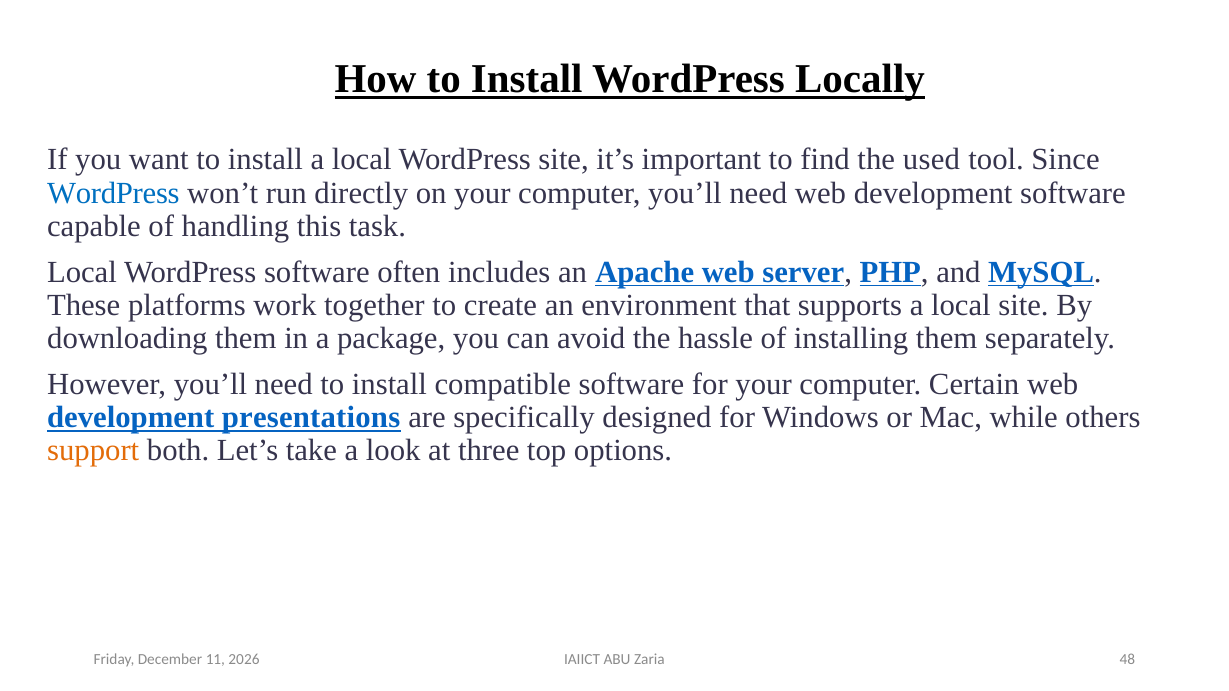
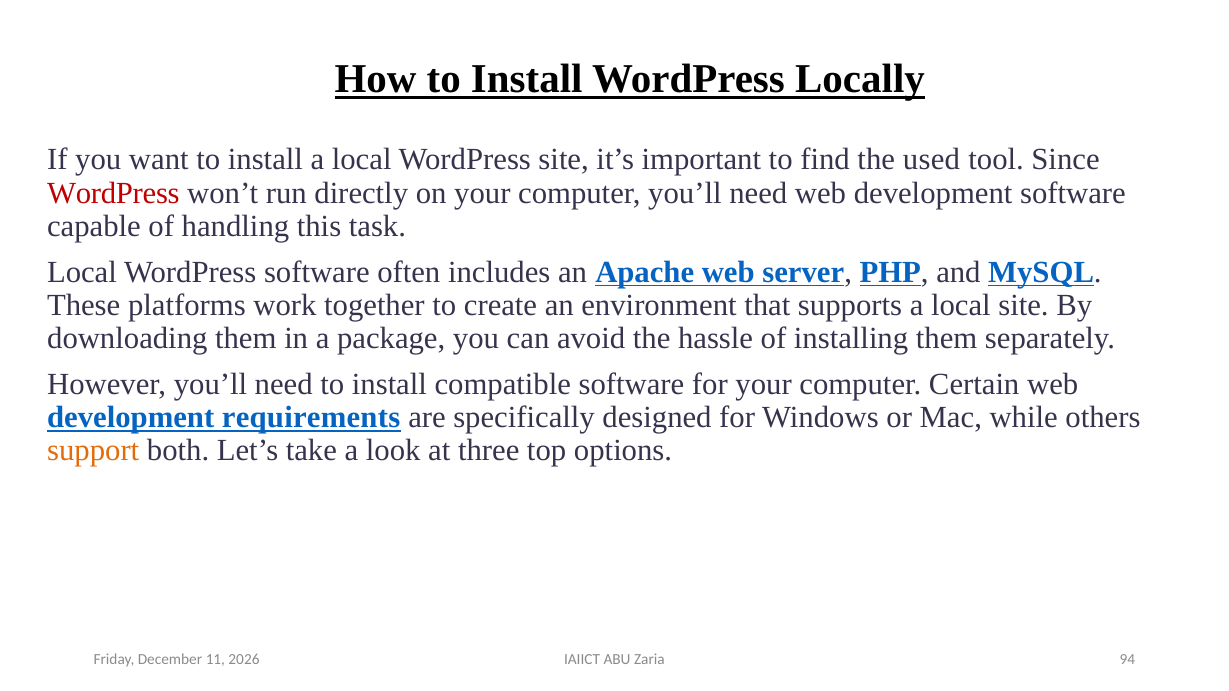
WordPress colour: blue -> red (113, 193)
presentations: presentations -> requirements (311, 418)
48: 48 -> 94 (1127, 660)
